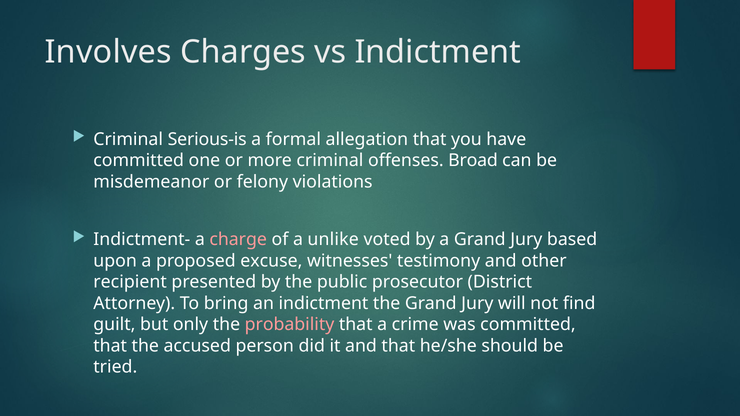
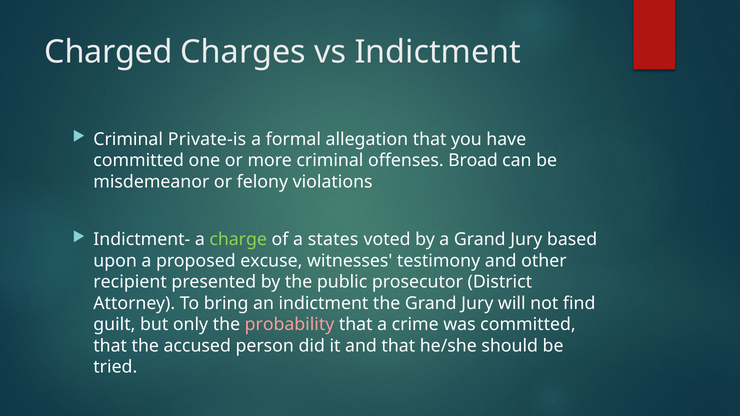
Involves: Involves -> Charged (109, 52)
Serious-is: Serious-is -> Private-is (207, 139)
charge colour: pink -> light green (238, 240)
unlike: unlike -> states (333, 240)
